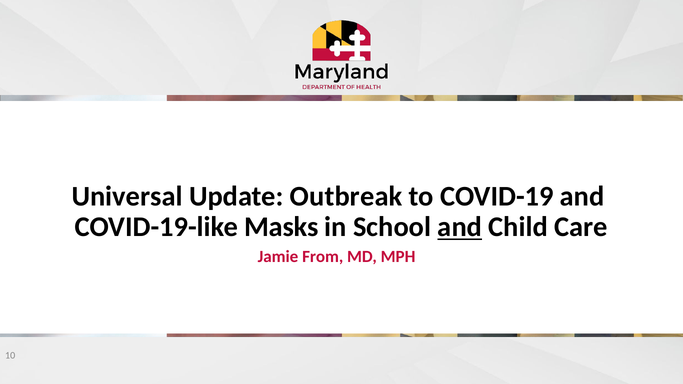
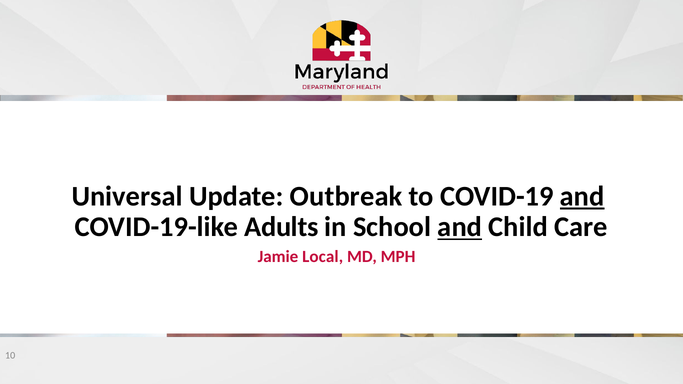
and underline: none -> present (582, 196)
Masks: Masks -> Adults (281, 227)
From: From -> Local (323, 257)
